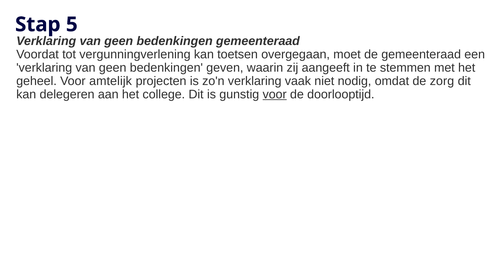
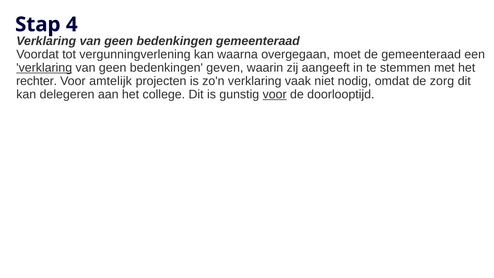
5: 5 -> 4 (72, 24)
toetsen: toetsen -> waarna (238, 54)
verklaring underline: none -> present (44, 68)
geheel: geheel -> rechter (37, 81)
